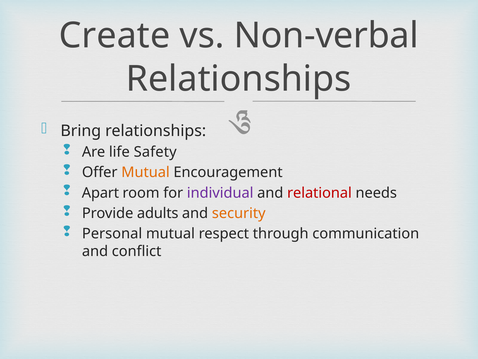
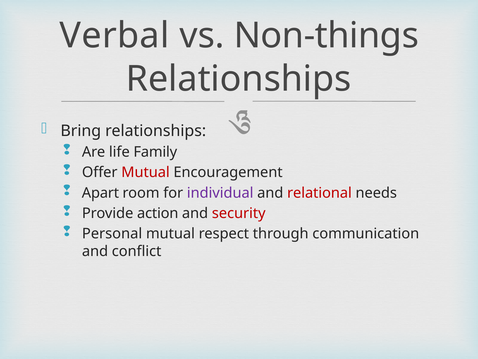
Create: Create -> Verbal (114, 36)
Non-verbal: Non-verbal -> Non-things (326, 36)
Safety: Safety -> Family (155, 152)
Mutual colour: orange -> red (146, 172)
adults: adults -> action (158, 213)
security colour: orange -> red (239, 213)
